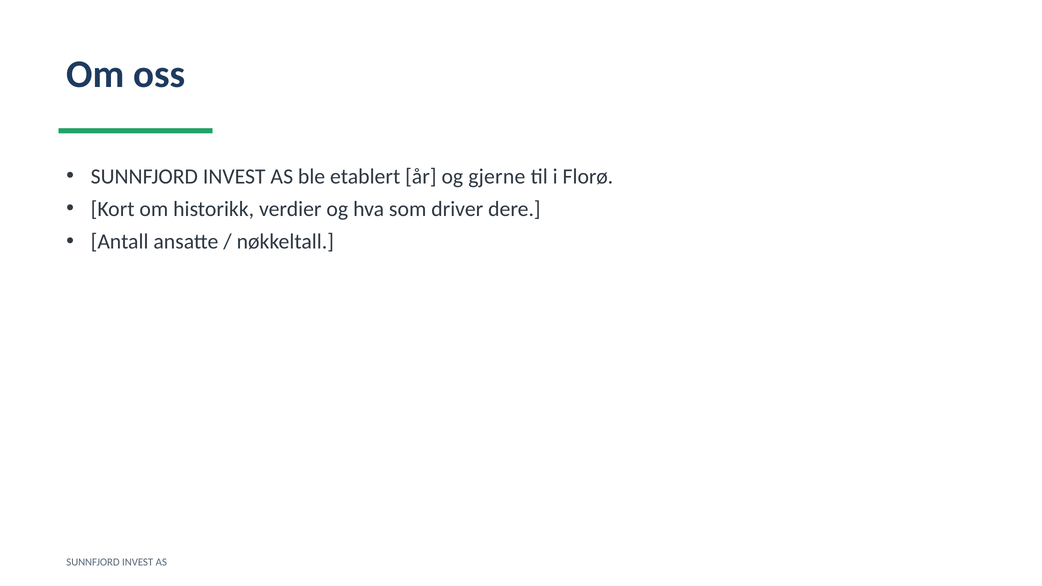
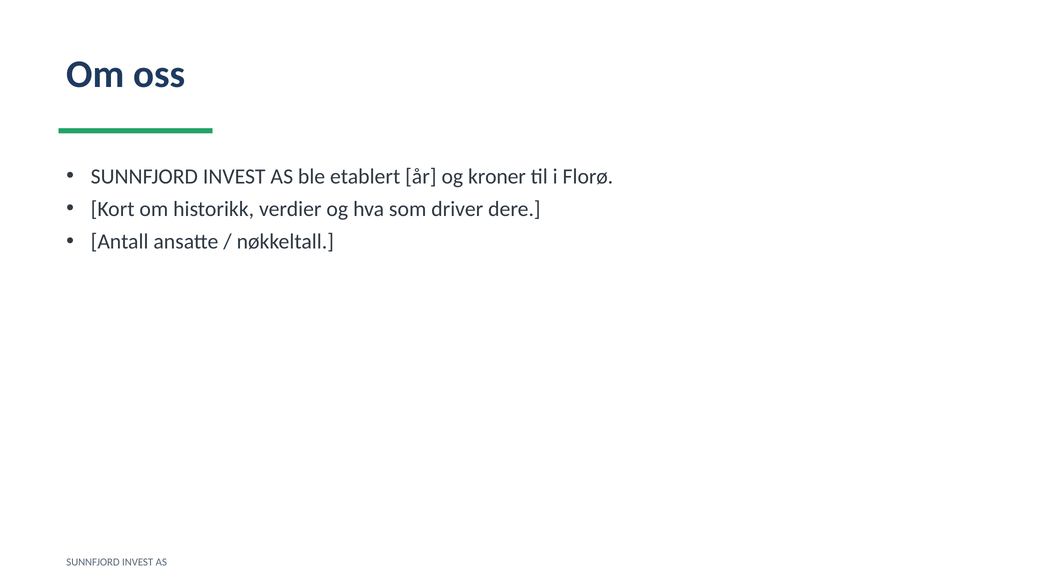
gjerne: gjerne -> kroner (497, 176)
